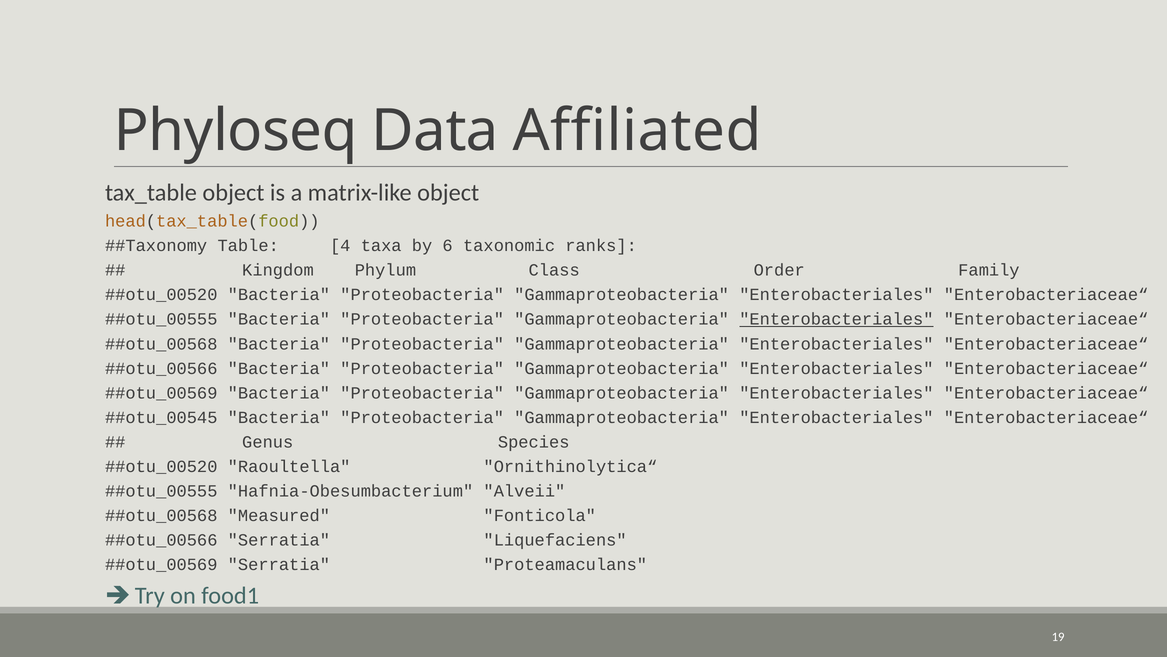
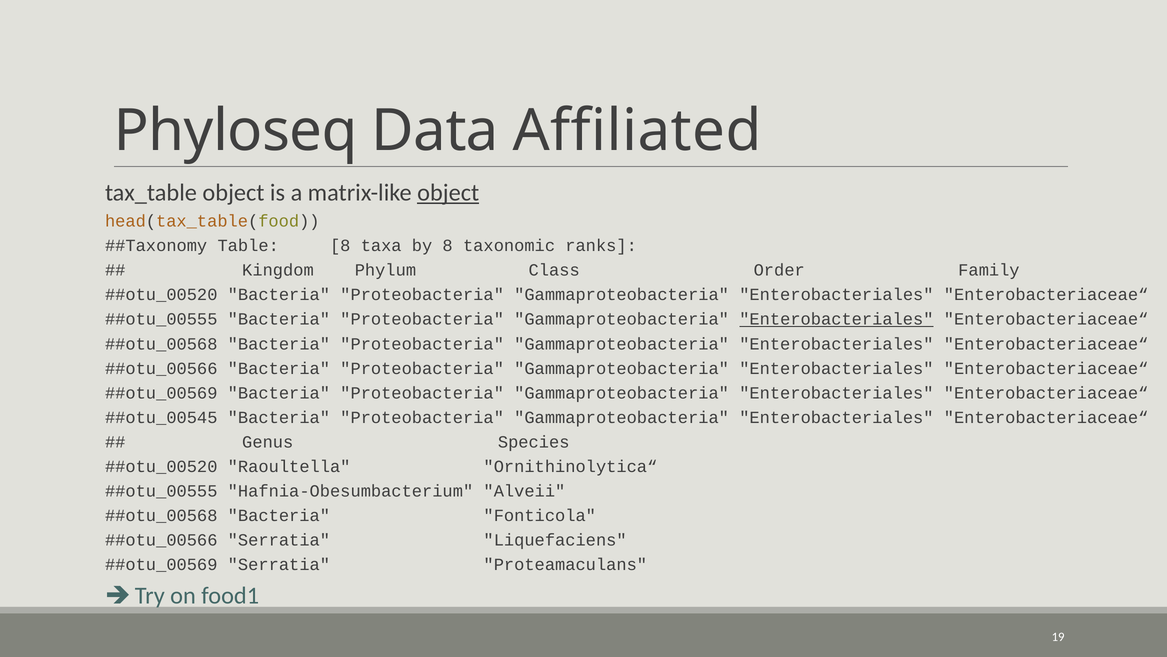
object underline: none -> present (448, 193)
Table 4: 4 -> 8 (340, 246)
by 6: 6 -> 8 (448, 246)
Measured: Measured -> Bacteria (279, 515)
